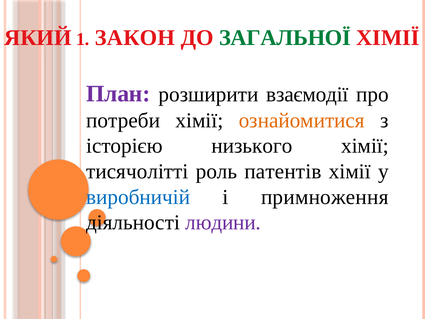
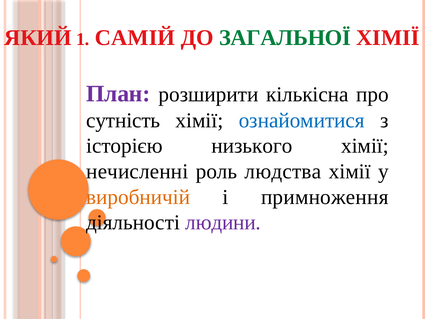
ЗАКОН: ЗАКОН -> САМІЙ (135, 38)
взаємодії: взаємодії -> кількісна (307, 94)
потреби: потреби -> сутність (123, 120)
ознайомитися colour: orange -> blue (302, 120)
тисячолітті: тисячолітті -> нечисленні (137, 171)
патентів: патентів -> людства (283, 171)
виробничій colour: blue -> orange (138, 197)
